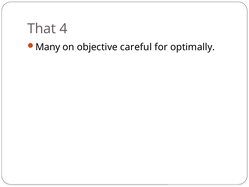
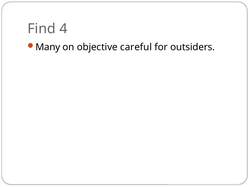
That: That -> Find (42, 29)
optimally: optimally -> outsiders (193, 47)
